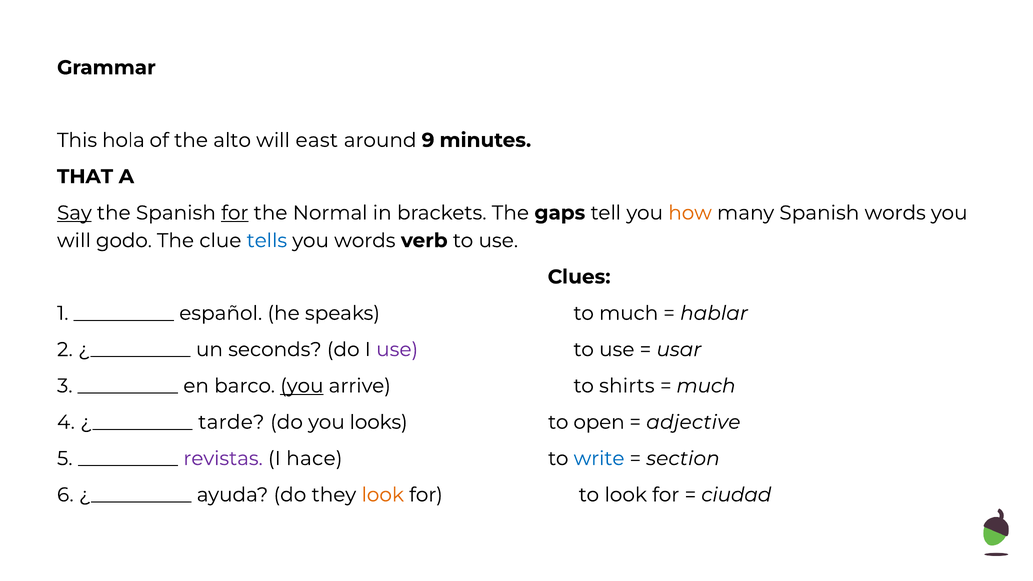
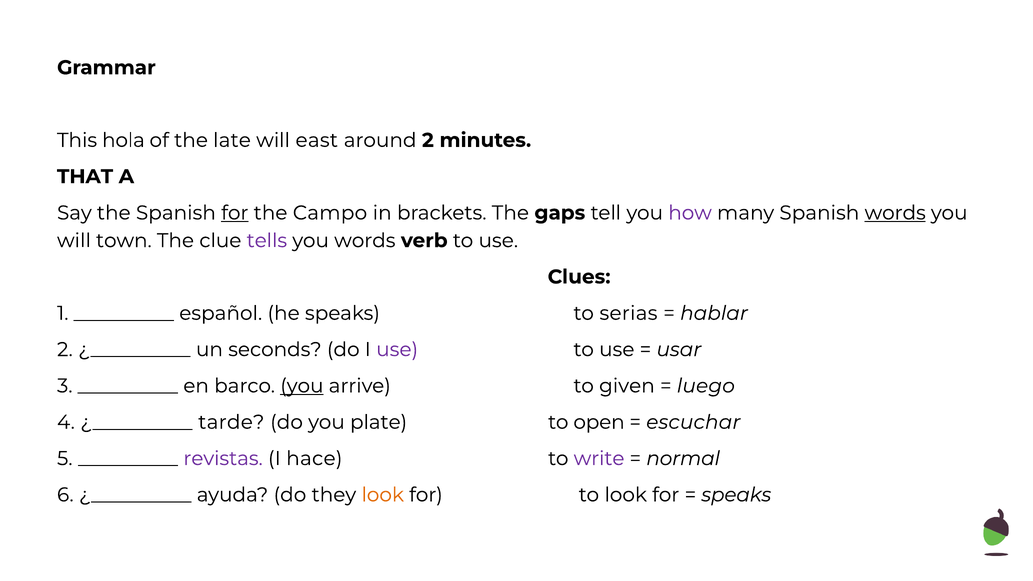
alto: alto -> late (232, 140)
around 9: 9 -> 2 (428, 140)
Say underline: present -> none (74, 213)
Normal: Normal -> Campo (330, 213)
how colour: orange -> purple (690, 213)
words underline: none -> present (895, 213)
godo: godo -> town (124, 241)
tells colour: blue -> purple (267, 241)
to much: much -> serias (628, 313)
shirts: shirts -> given (627, 386)
much: much -> luego (706, 386)
looks: looks -> plate (379, 422)
adjective: adjective -> escuchar (693, 422)
write colour: blue -> purple (599, 459)
section: section -> normal (683, 459)
ciudad: ciudad -> speaks (736, 495)
